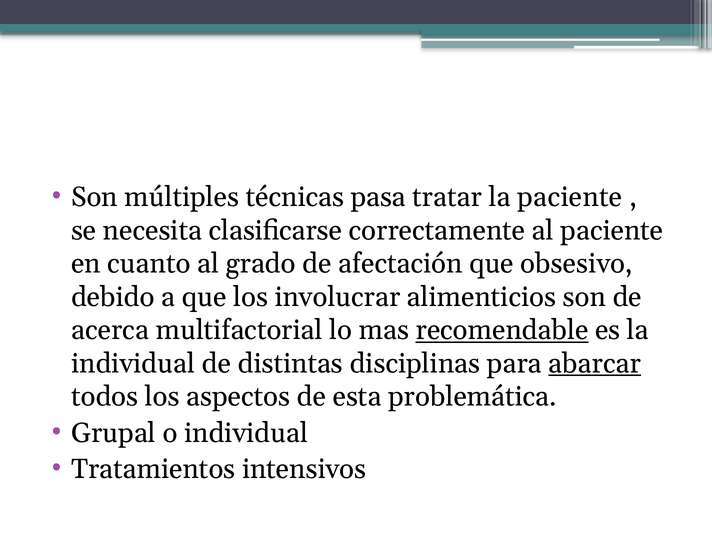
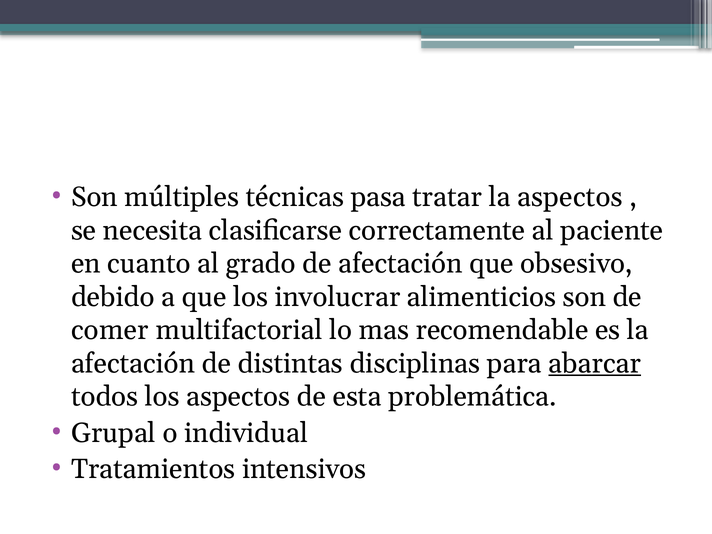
la paciente: paciente -> aspectos (570, 197)
acerca: acerca -> comer (110, 330)
recomendable underline: present -> none (502, 330)
individual: individual -> afectación (133, 363)
